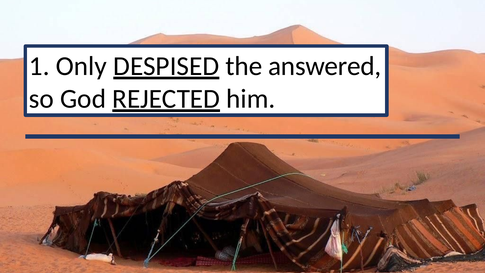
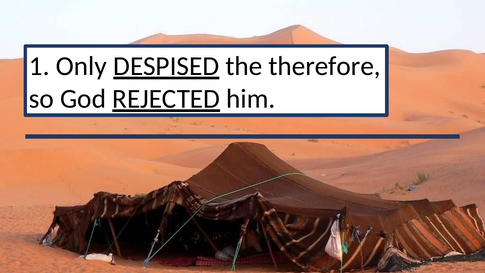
answered: answered -> therefore (325, 66)
